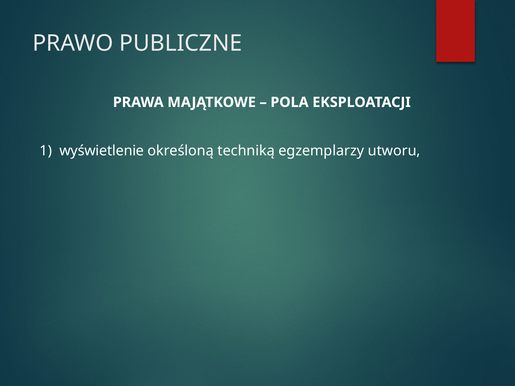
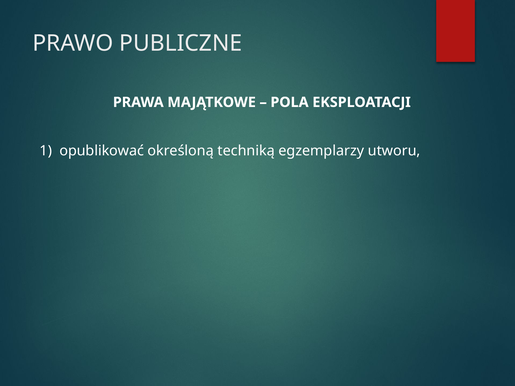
wyświetlenie: wyświetlenie -> opublikować (102, 151)
